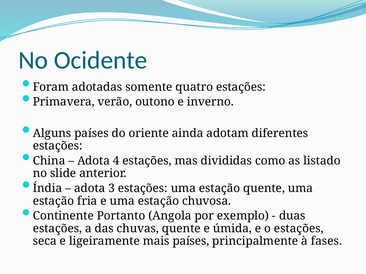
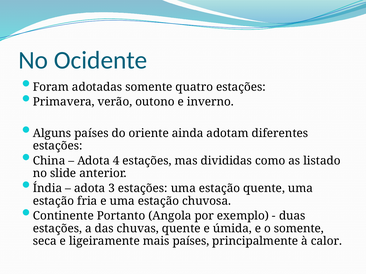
o estações: estações -> somente (299, 229)
fases: fases -> calor (326, 242)
